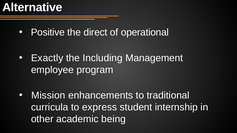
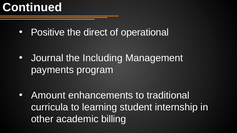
Alternative: Alternative -> Continued (32, 7)
Exactly: Exactly -> Journal (47, 58)
employee: employee -> payments (52, 70)
Mission: Mission -> Amount (48, 96)
express: express -> learning (100, 107)
being: being -> billing (114, 119)
